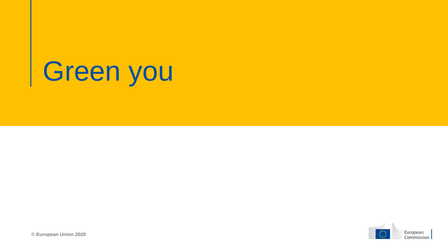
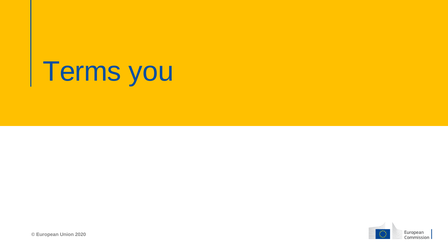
Green: Green -> Terms (82, 72)
